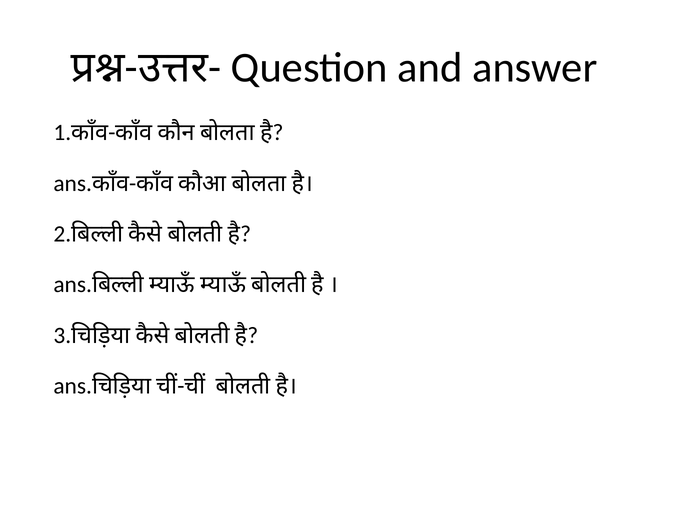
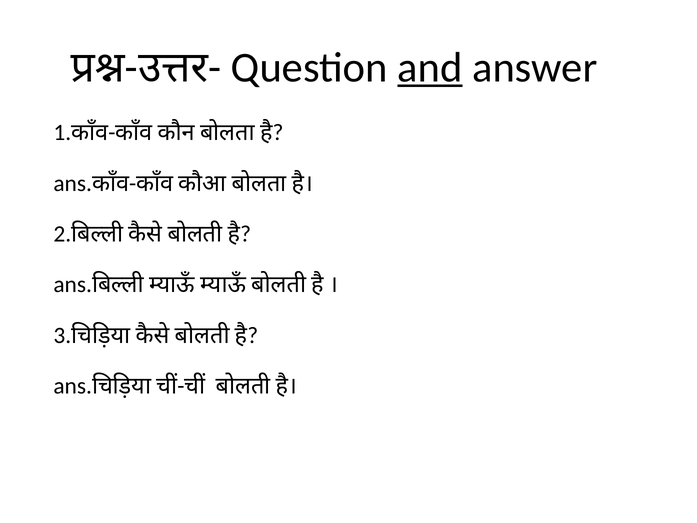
and underline: none -> present (430, 67)
